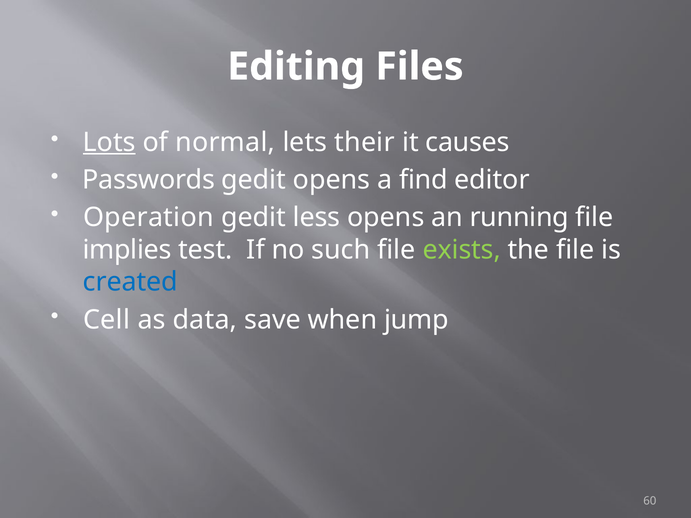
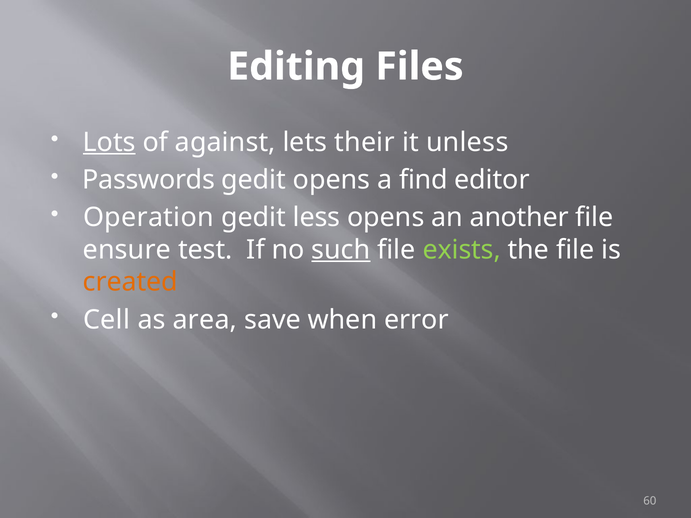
normal: normal -> against (225, 142)
causes: causes -> unless (467, 142)
running: running -> another (519, 218)
implies: implies -> ensure (127, 250)
such underline: none -> present (341, 250)
created colour: blue -> orange (130, 282)
data: data -> area (205, 320)
jump: jump -> error (416, 320)
